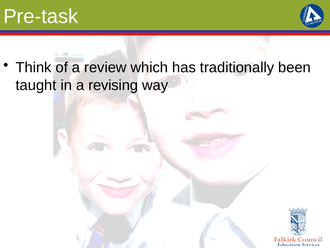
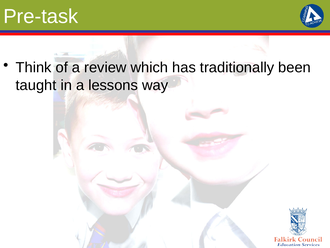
revising: revising -> lessons (113, 85)
